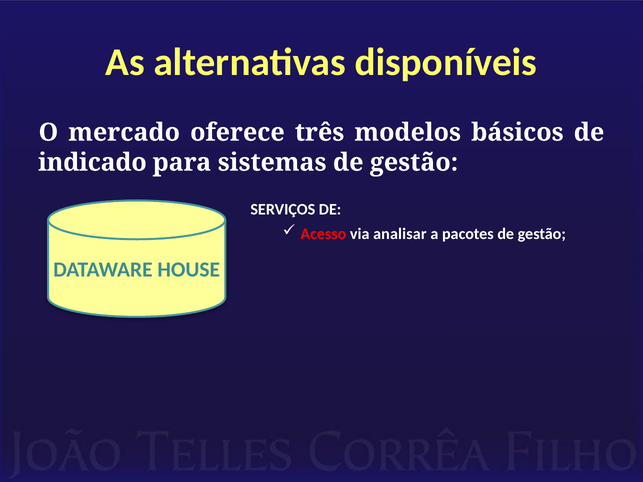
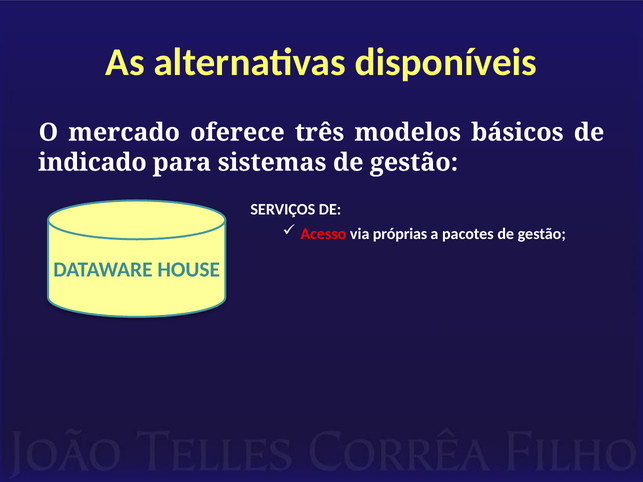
analisar: analisar -> próprias (400, 234)
